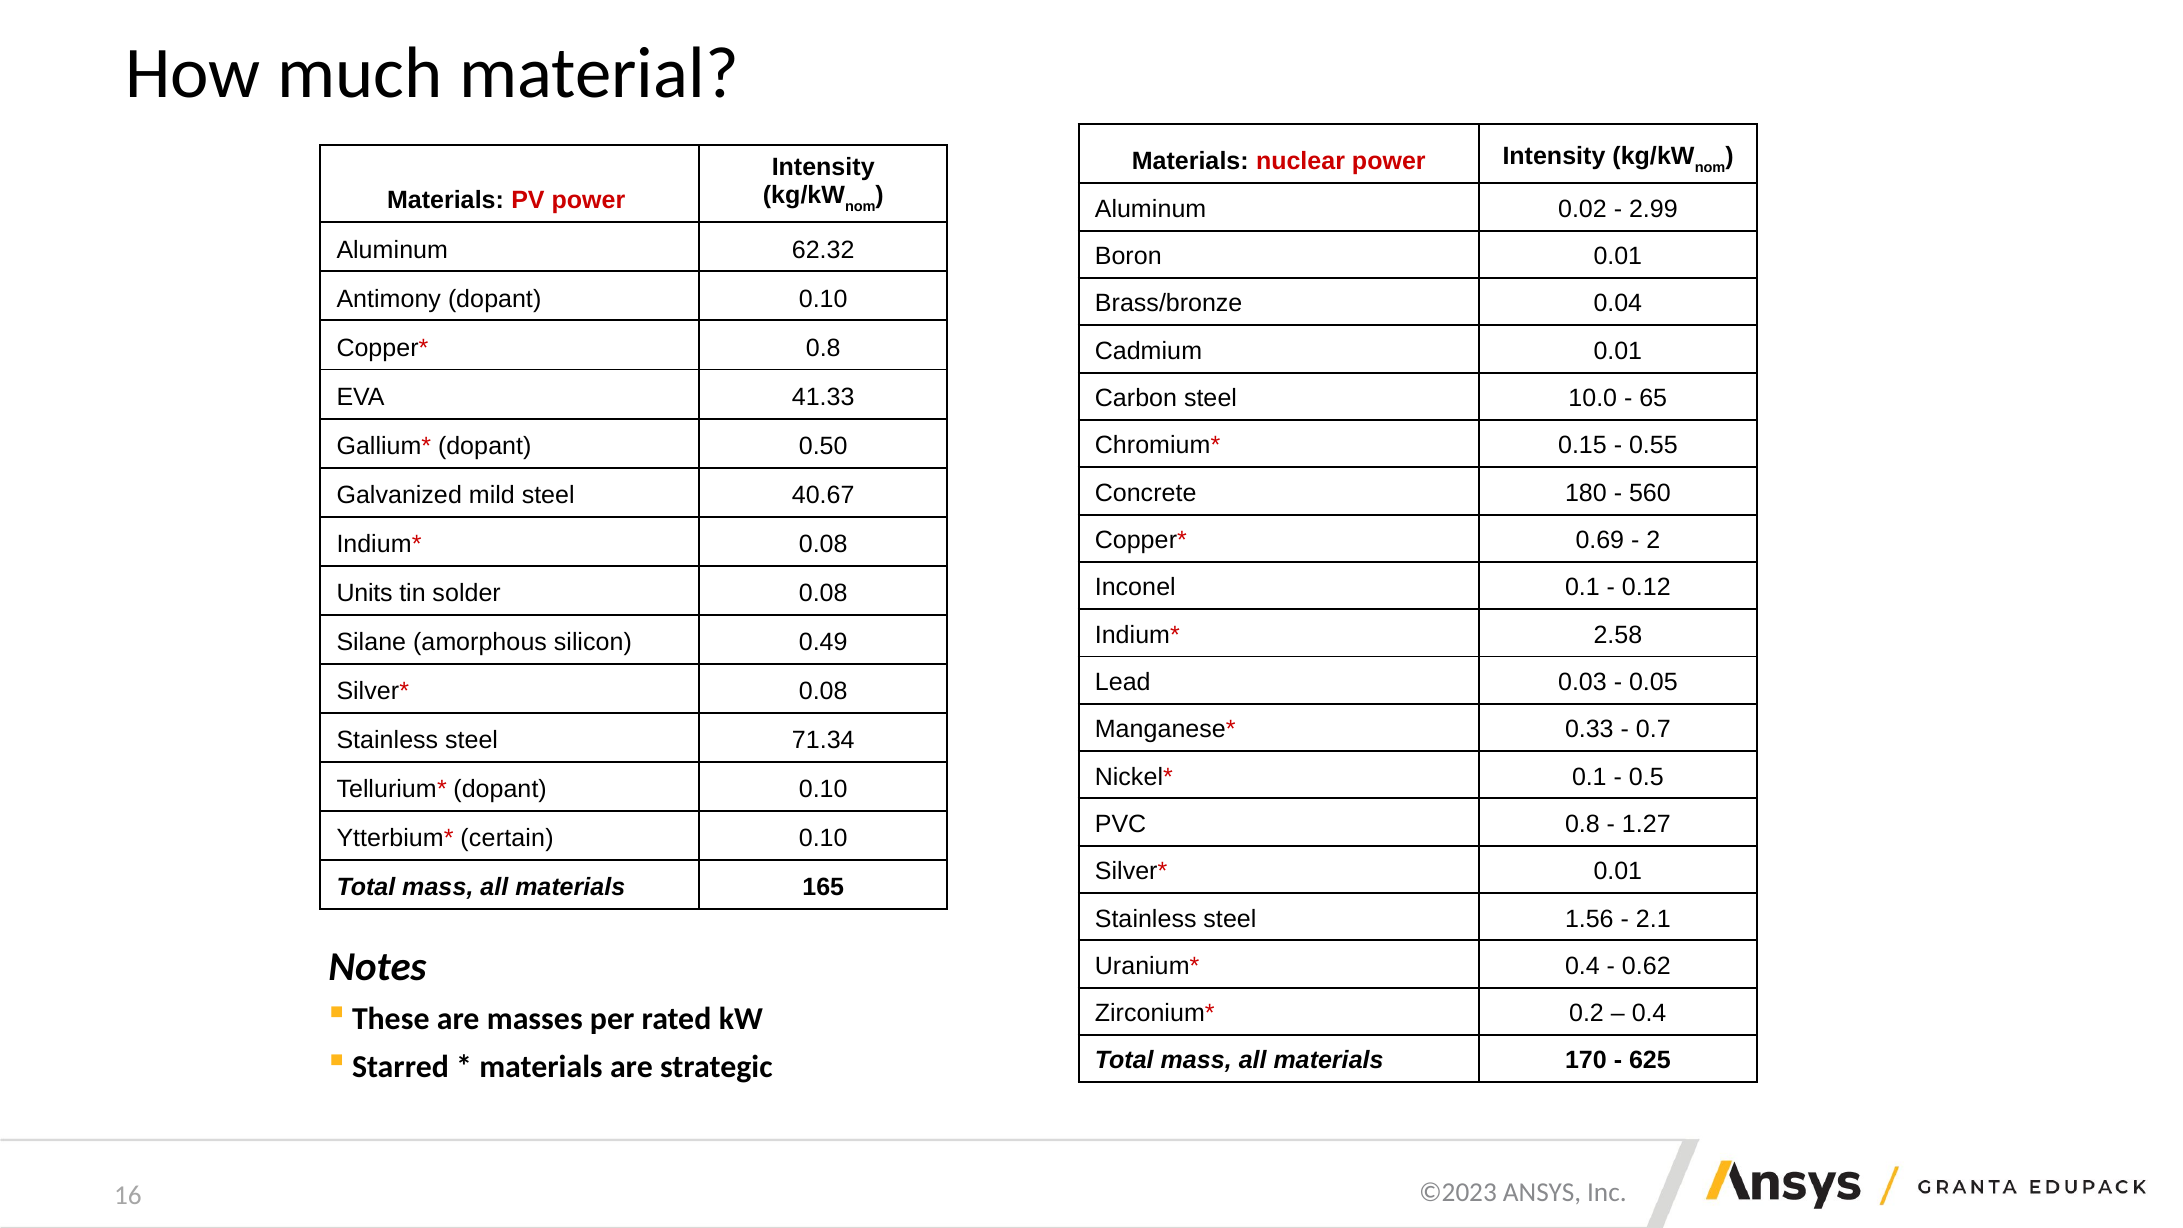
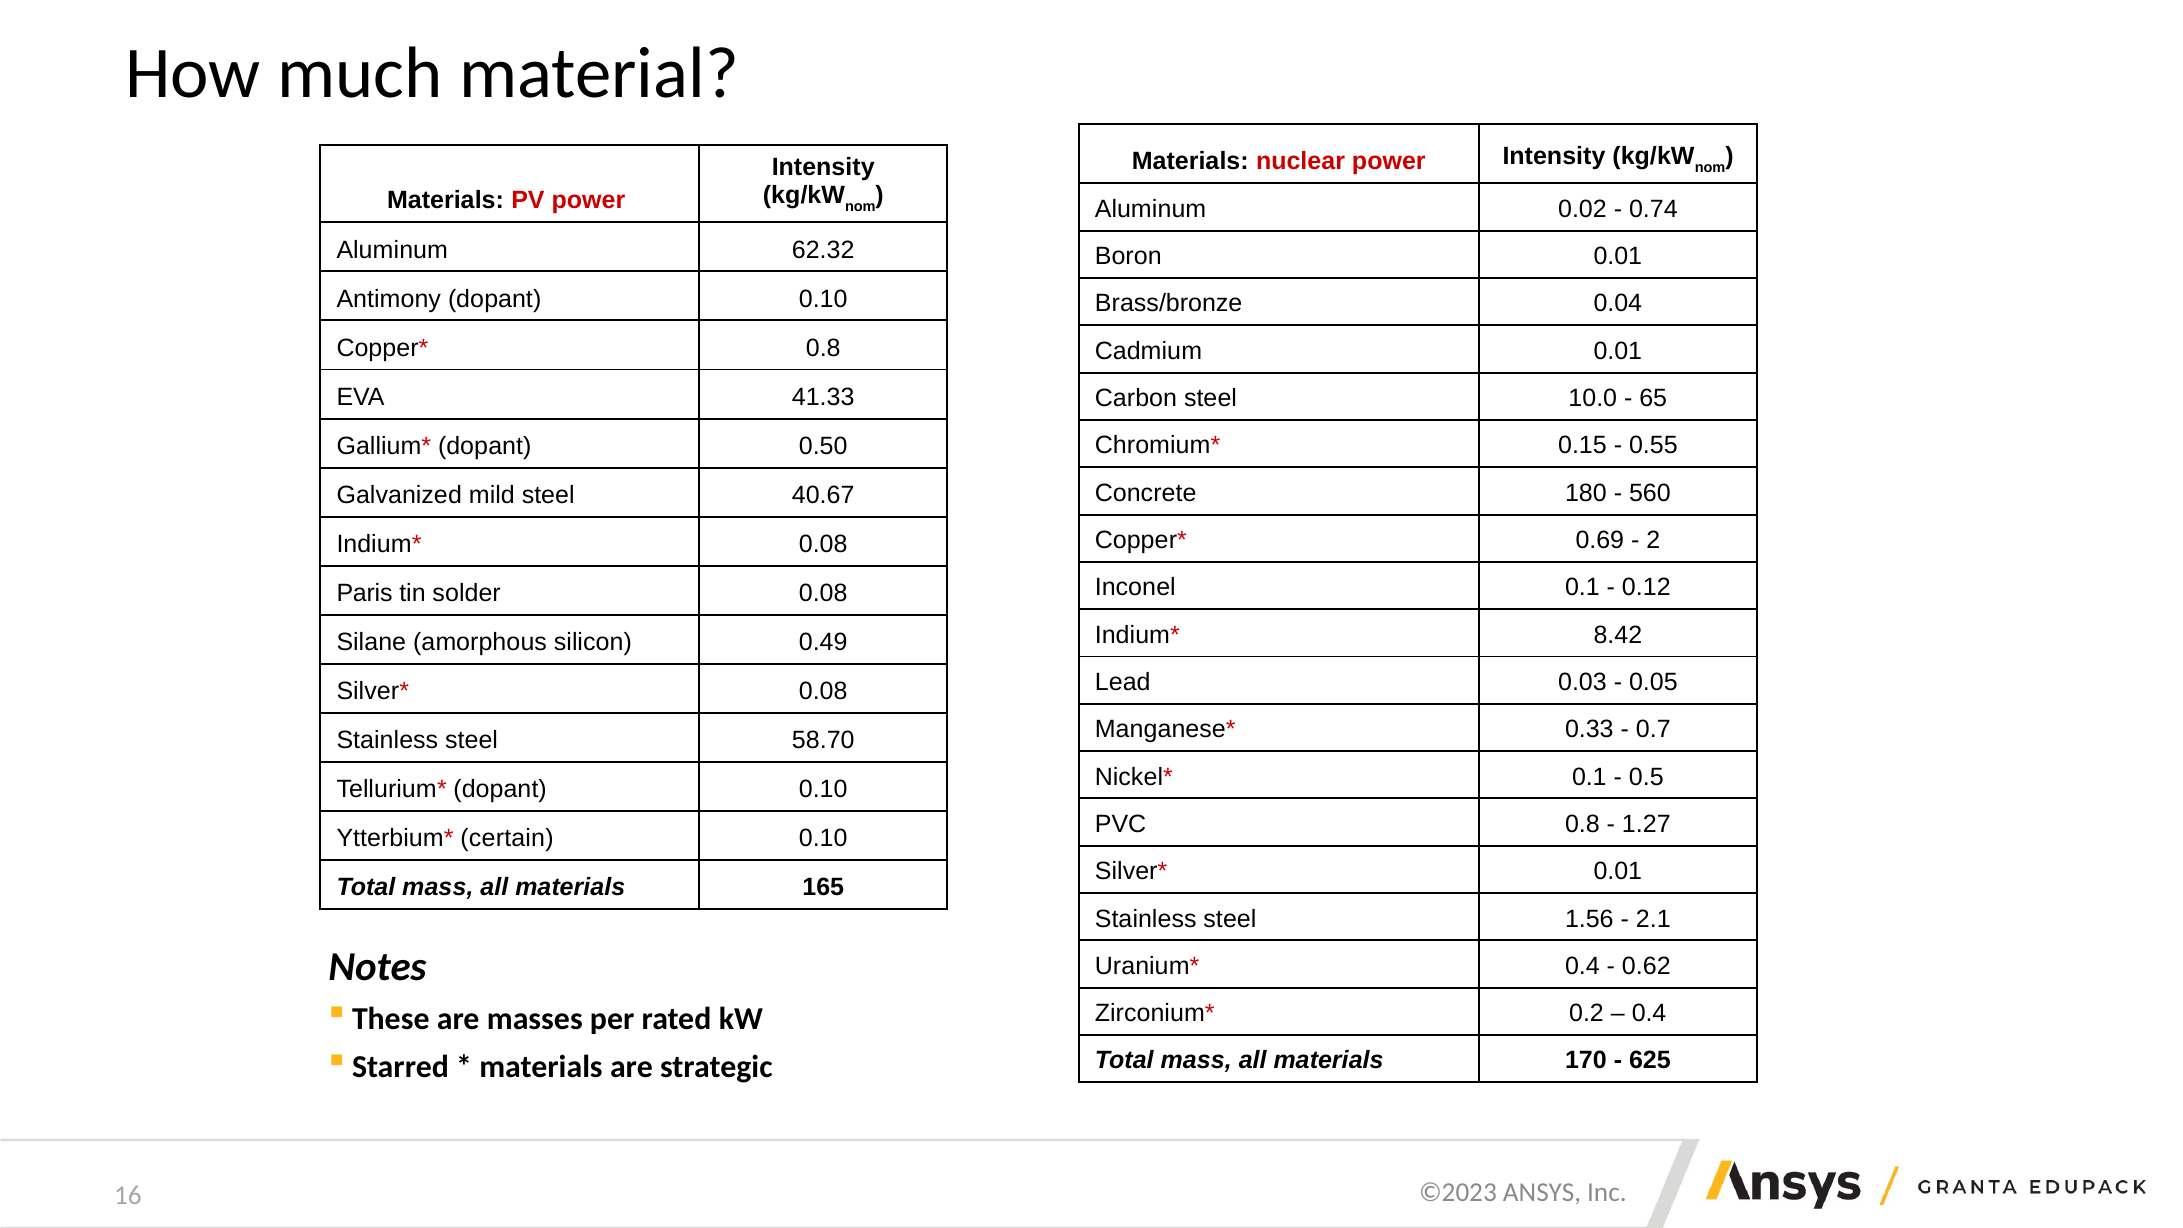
2.99: 2.99 -> 0.74 (1653, 209)
Units: Units -> Paris (365, 593)
2.58: 2.58 -> 8.42 (1618, 635)
71.34: 71.34 -> 58.70 (823, 740)
